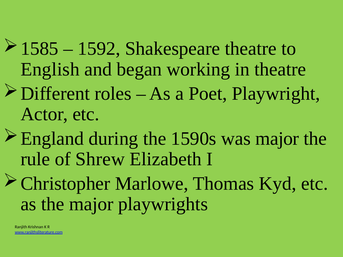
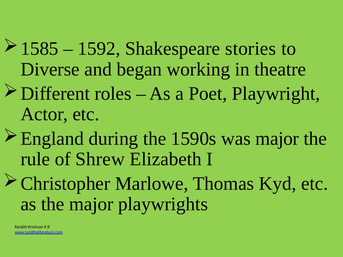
Shakespeare theatre: theatre -> stories (251, 49)
English: English -> Diverse (50, 69)
